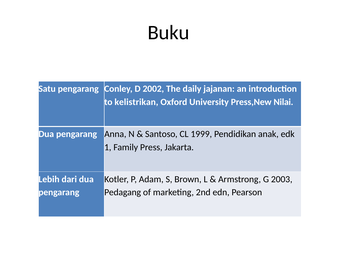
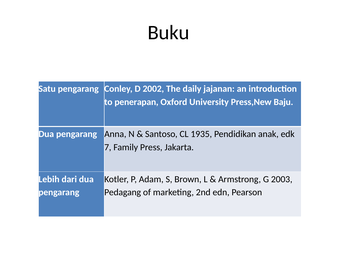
kelistrikan: kelistrikan -> penerapan (136, 102)
Nilai: Nilai -> Baju (283, 102)
1999: 1999 -> 1935 (201, 134)
1: 1 -> 7 (108, 147)
